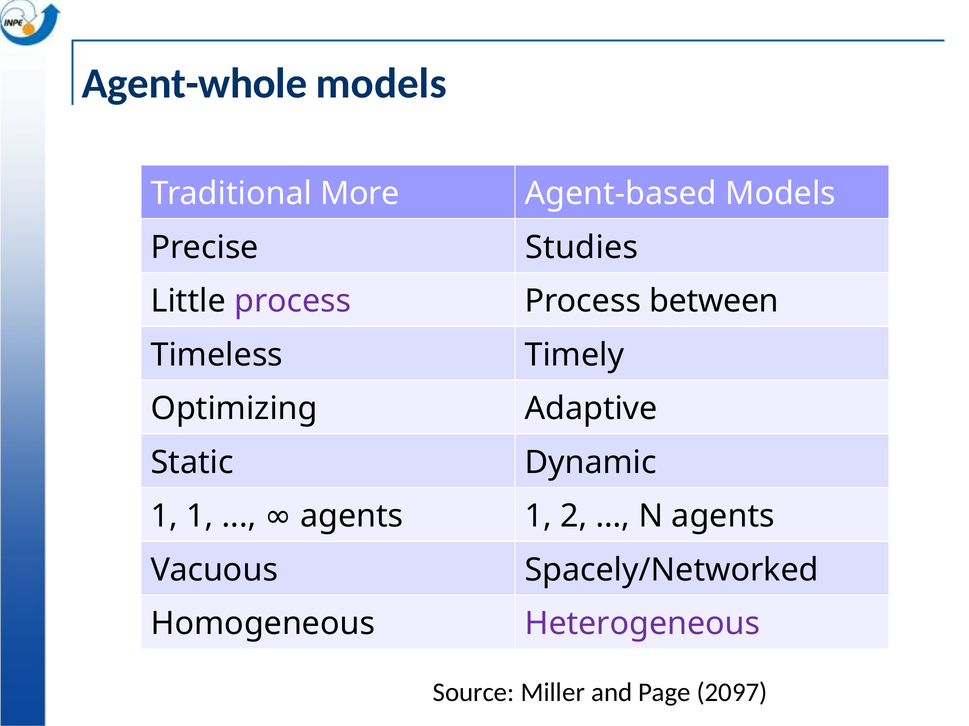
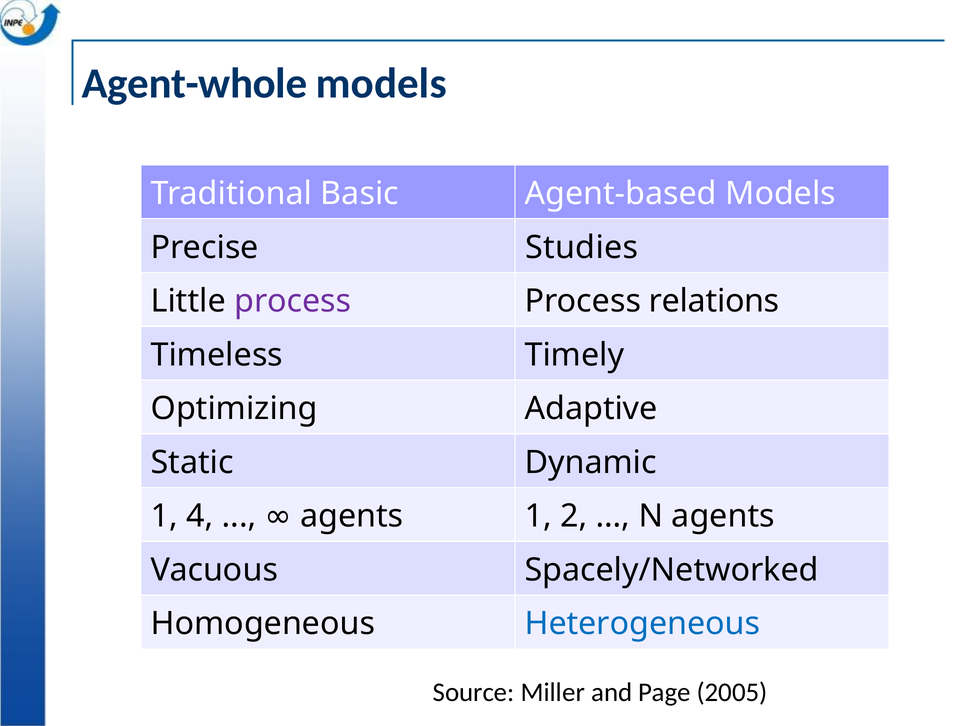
More: More -> Basic (360, 194)
between: between -> relations (714, 301)
1 1: 1 -> 4 (200, 517)
Heterogeneous colour: purple -> blue (642, 624)
2097: 2097 -> 2005 (732, 693)
